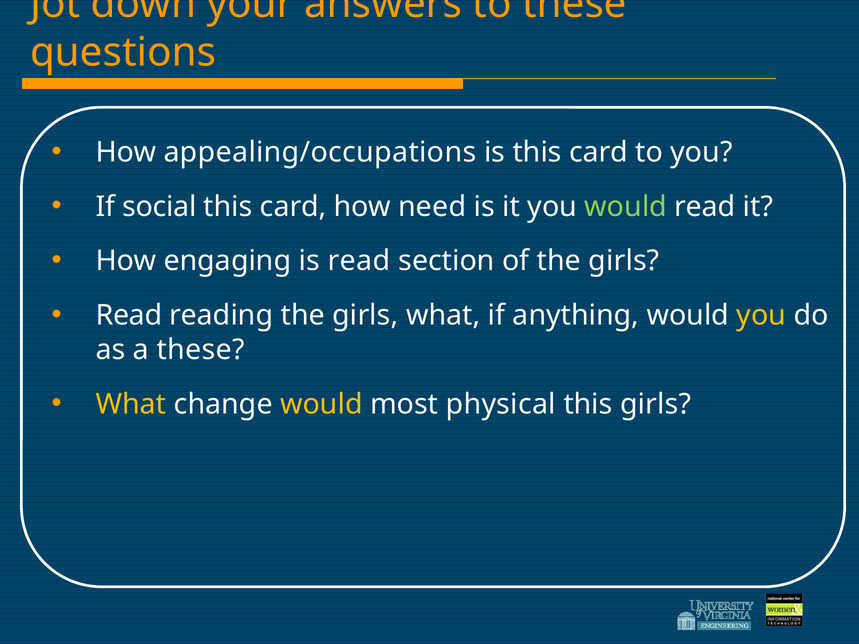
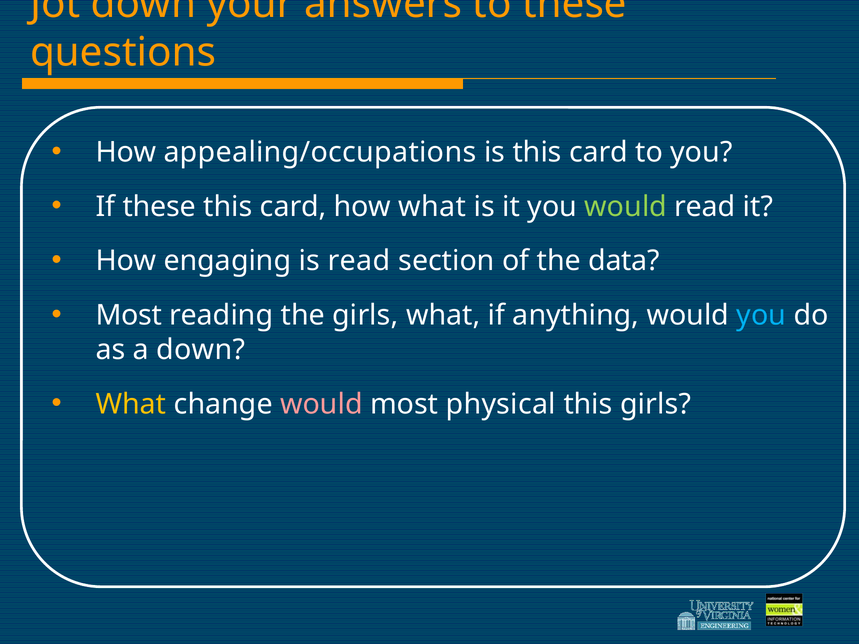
If social: social -> these (159, 207)
how need: need -> what (432, 207)
of the girls: girls -> data (624, 261)
Read: Read -> Most (129, 315)
you colour: yellow -> light blue (761, 315)
a these: these -> down (201, 350)
would colour: yellow -> pink (321, 404)
